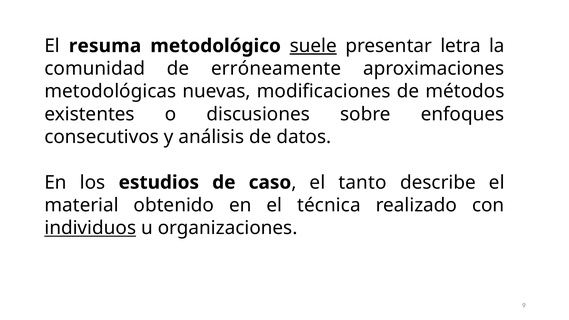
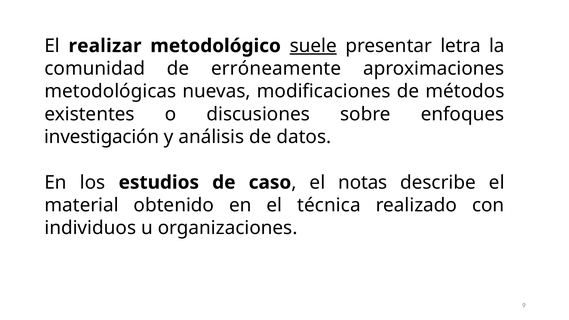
resuma: resuma -> realizar (105, 46)
consecutivos: consecutivos -> investigación (102, 137)
tanto: tanto -> notas (363, 182)
individuos underline: present -> none (90, 228)
